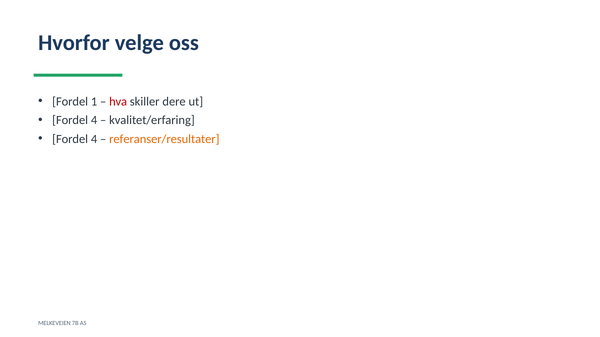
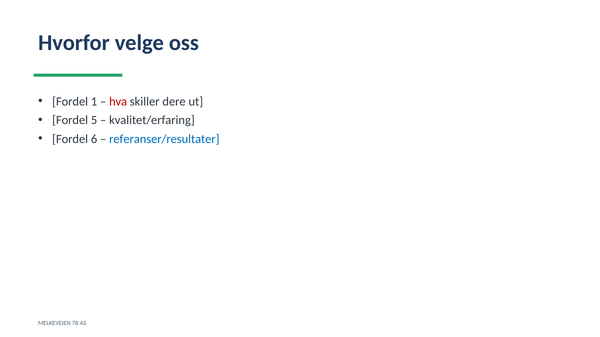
4: 4 -> 5 (94, 120)
4: 4 -> 6 (94, 139)
referanser/resultater colour: orange -> blue (164, 139)
